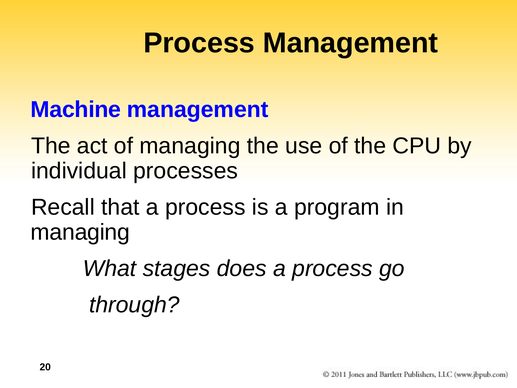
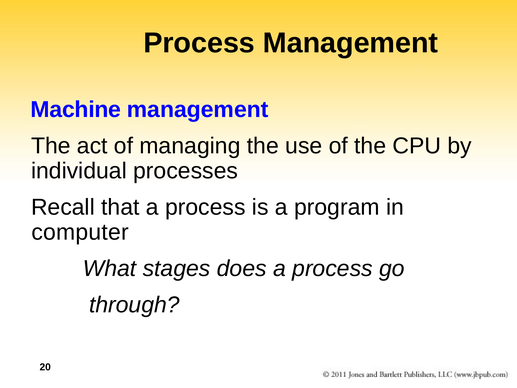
managing: managing -> computer (80, 232)
